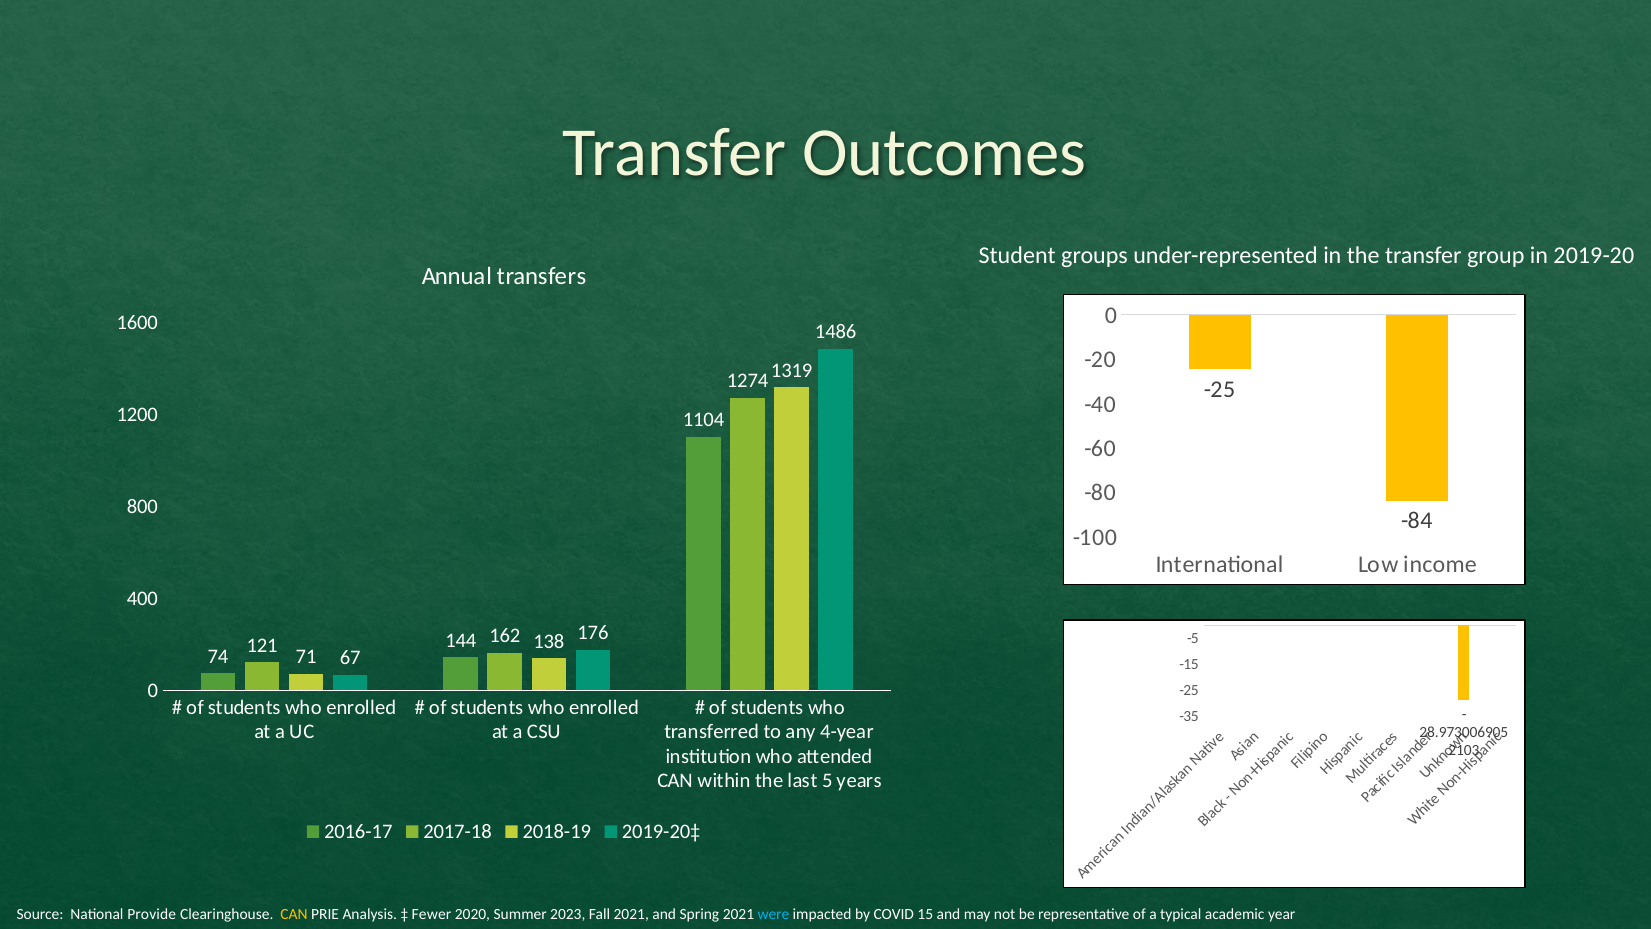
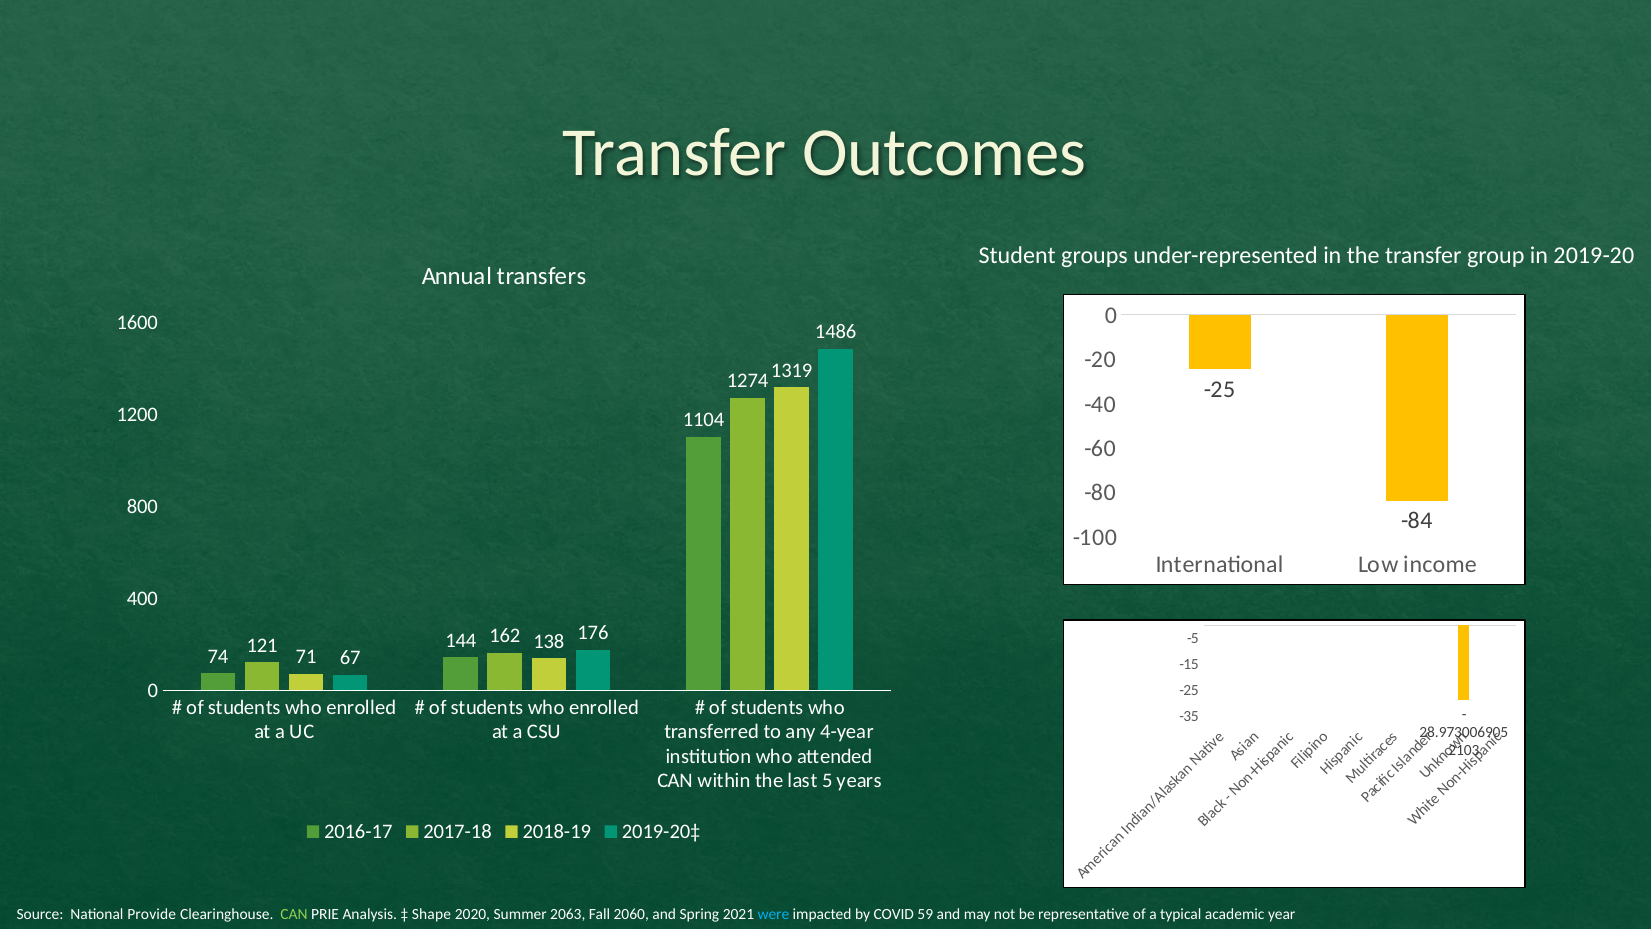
CAN colour: yellow -> light green (294, 914)
Fewer: Fewer -> Shape (431, 914)
2023: 2023 -> 2063 (568, 914)
Fall 2021: 2021 -> 2060 (631, 914)
15: 15 -> 59 (925, 914)
